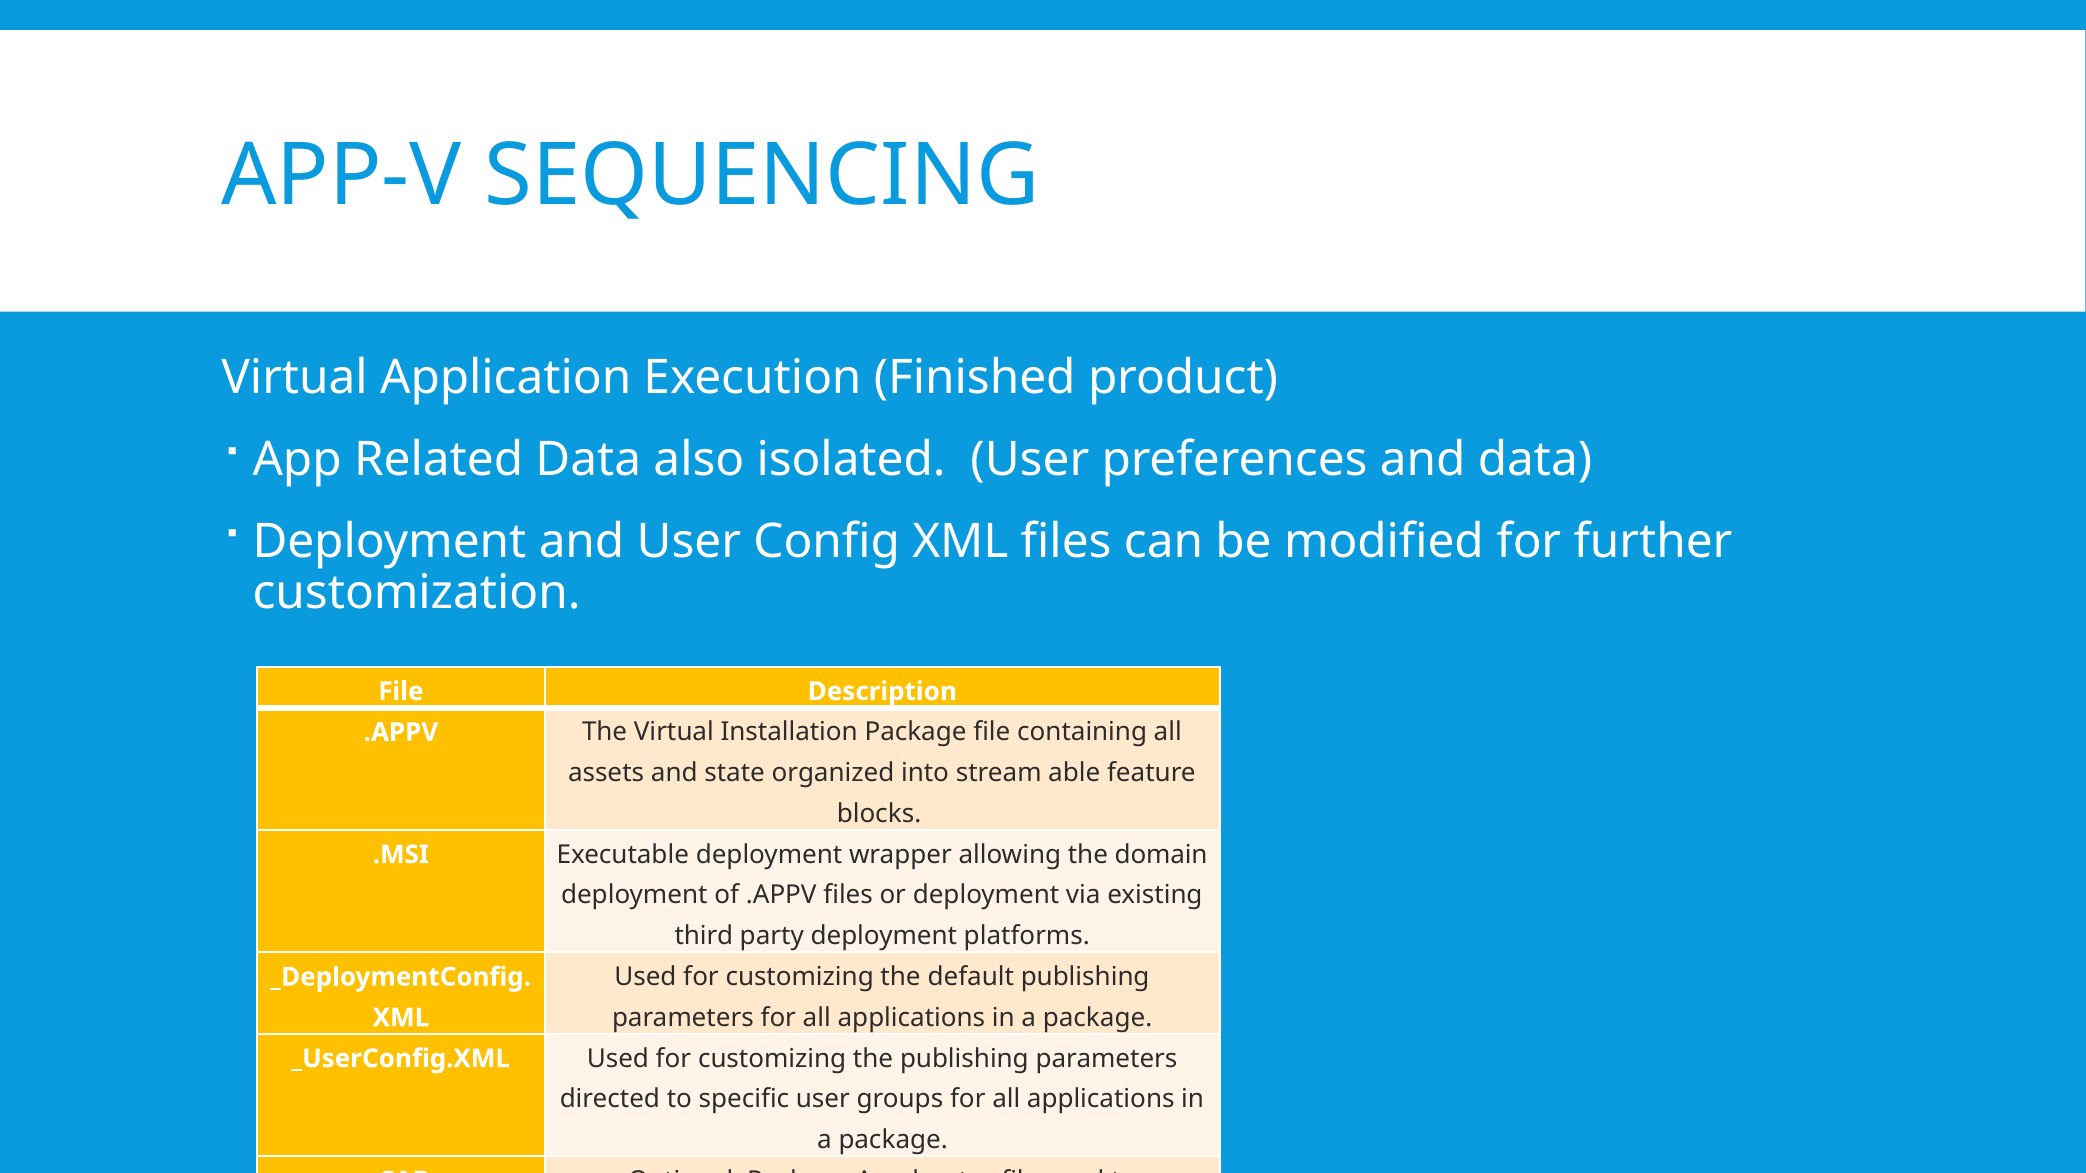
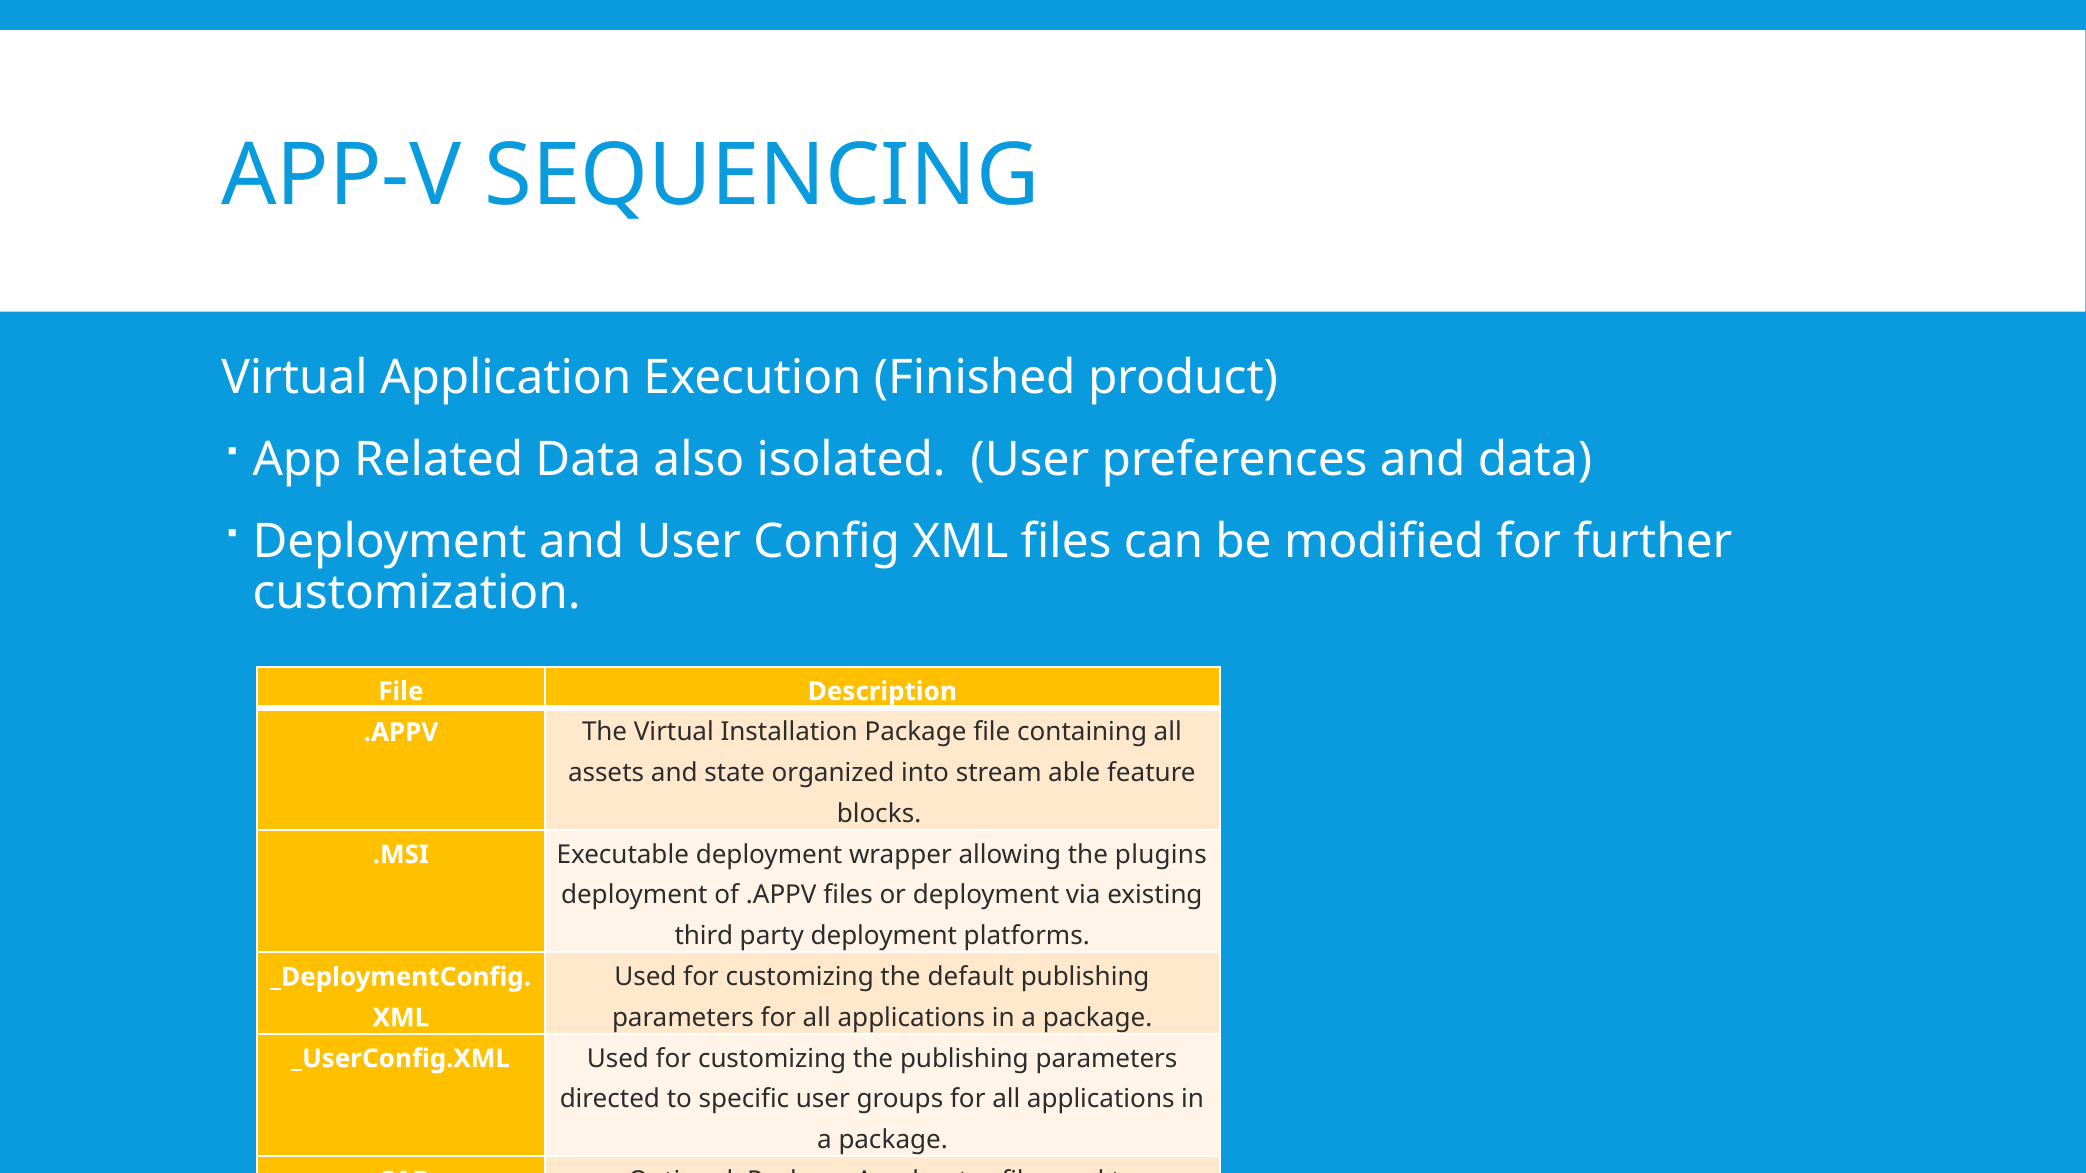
domain: domain -> plugins (1161, 855)
